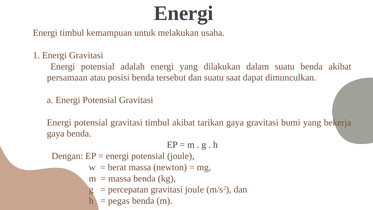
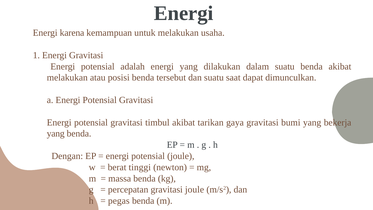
Energi timbul: timbul -> karena (72, 33)
persamaan: persamaan -> melakukan (67, 78)
gaya: gaya -> yang (56, 134)
berat massa: massa -> tinggi (140, 167)
